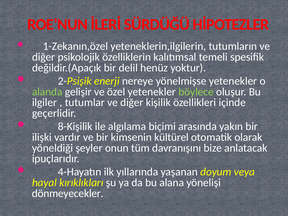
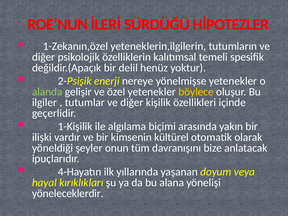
böylece colour: light green -> yellow (196, 92)
8-Kişilik: 8-Kişilik -> 1-Kişilik (75, 126)
dönmeyecekler: dönmeyecekler -> yöneleceklerdir (68, 193)
